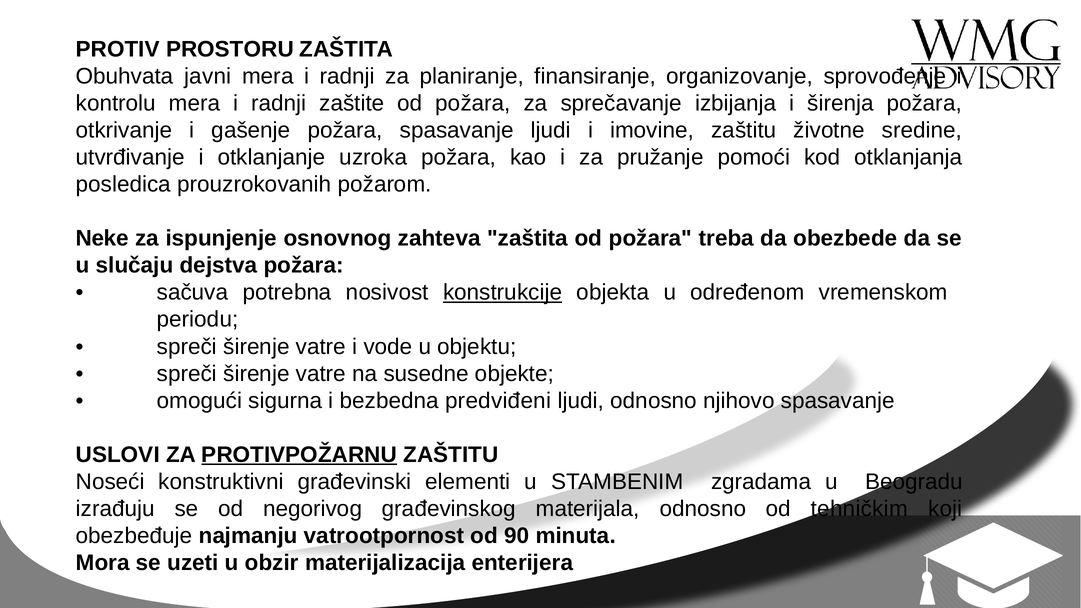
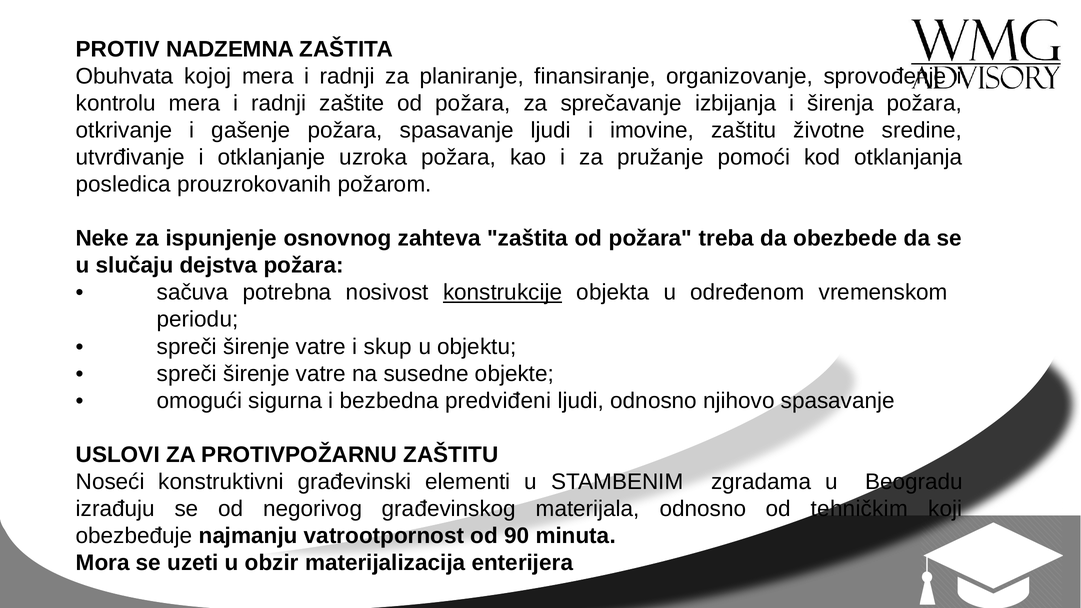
PROSTORU: PROSTORU -> NADZEMNA (230, 49)
javni: javni -> kojoj (208, 76)
vode: vode -> skup (388, 347)
PROTIVPOŽARNU underline: present -> none (299, 455)
